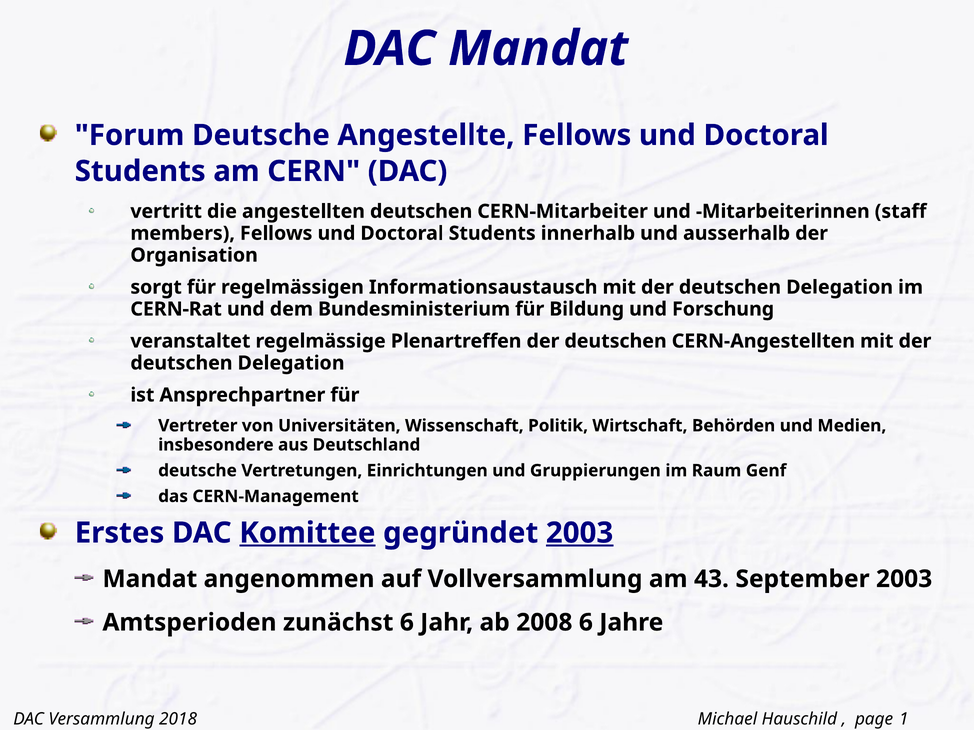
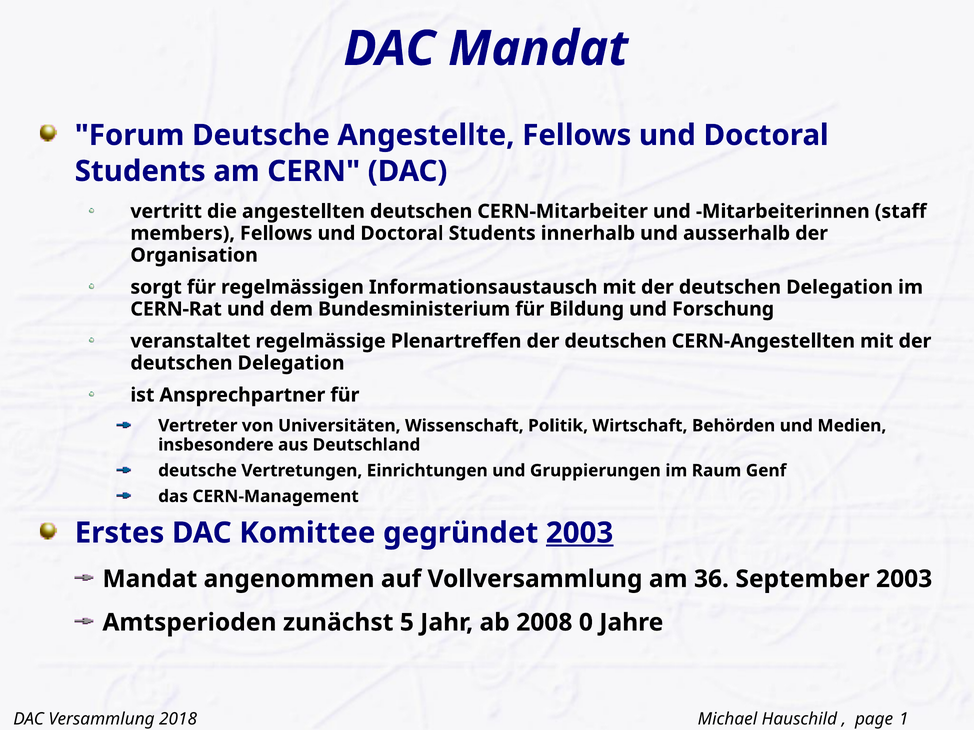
Komittee underline: present -> none (307, 533)
43: 43 -> 36 (711, 579)
zunächst 6: 6 -> 5 (407, 623)
2008 6: 6 -> 0 (586, 623)
